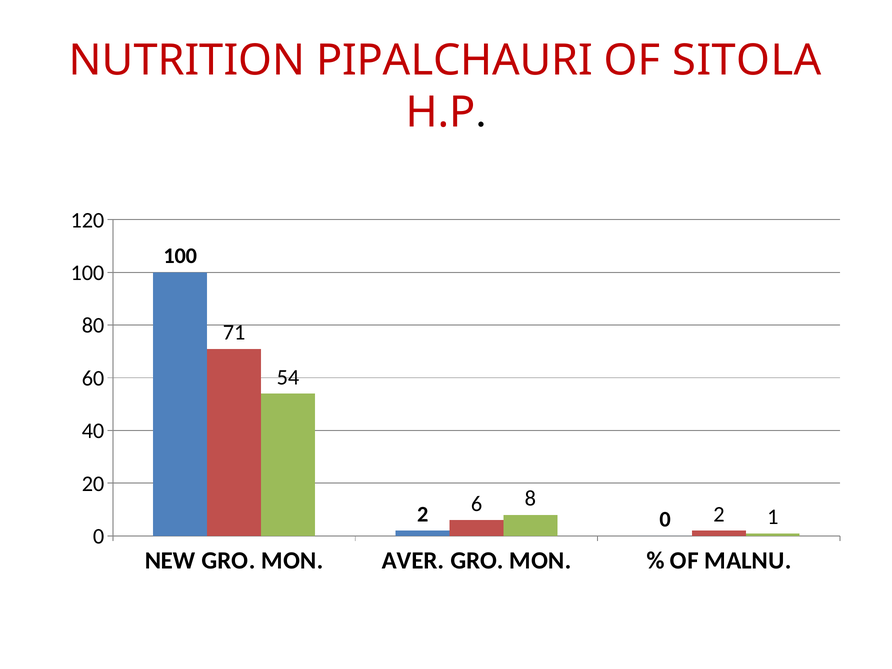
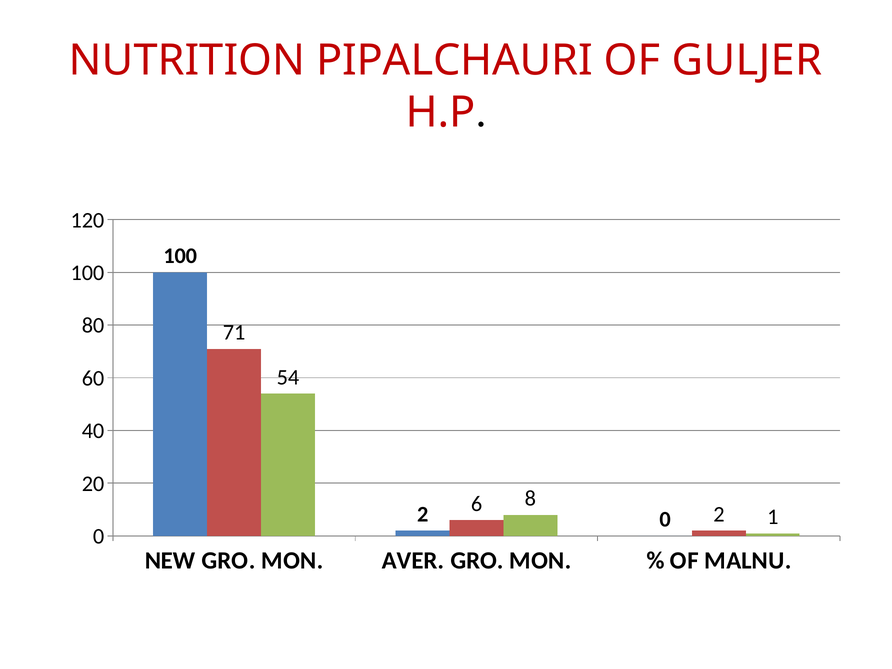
SITOLA: SITOLA -> GULJER (747, 60)
